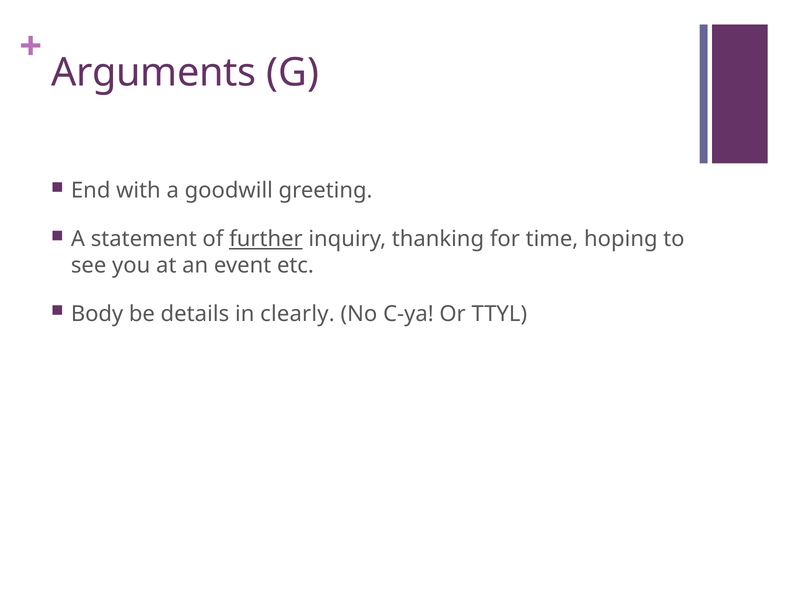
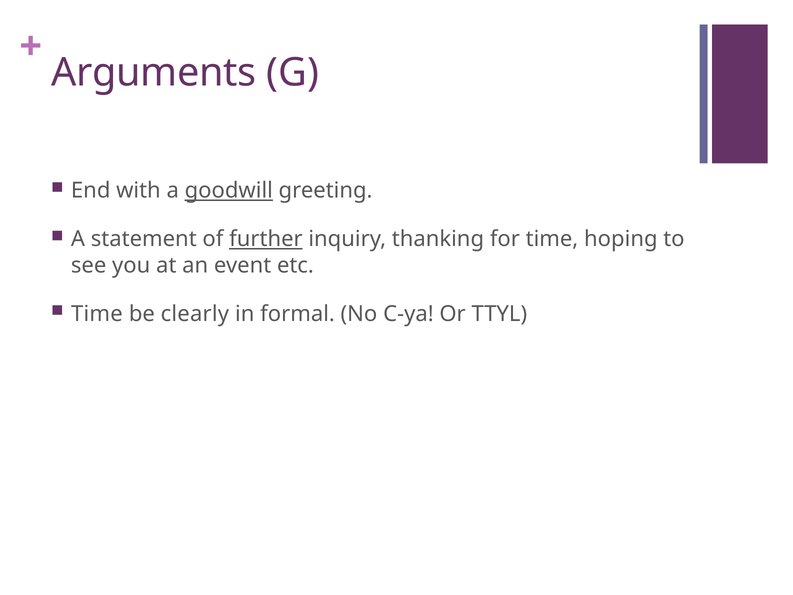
goodwill underline: none -> present (229, 191)
Body: Body -> Time (97, 314)
details: details -> clearly (195, 314)
clearly: clearly -> formal (298, 314)
